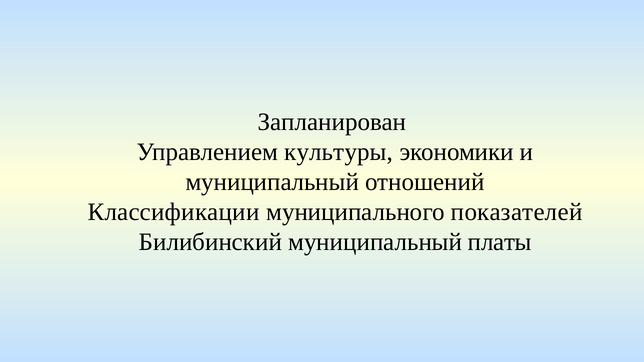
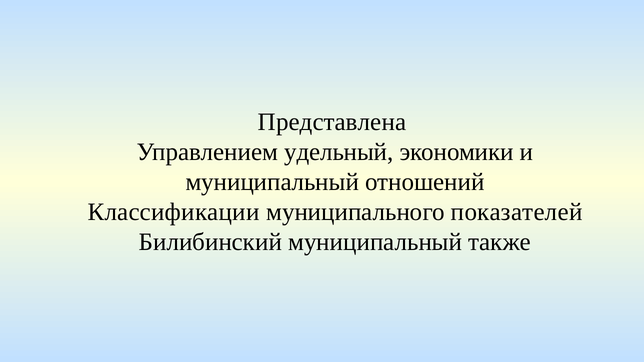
Запланирован: Запланирован -> Представлена (332, 122)
культуры: культуры -> удельный (339, 152)
платы: платы -> также (500, 242)
